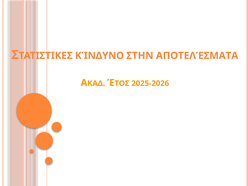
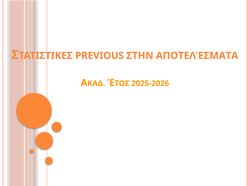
ΚΊΝΔΥΝΟ: ΚΊΝΔΥΝΟ -> PREVIOUS (100, 56)
